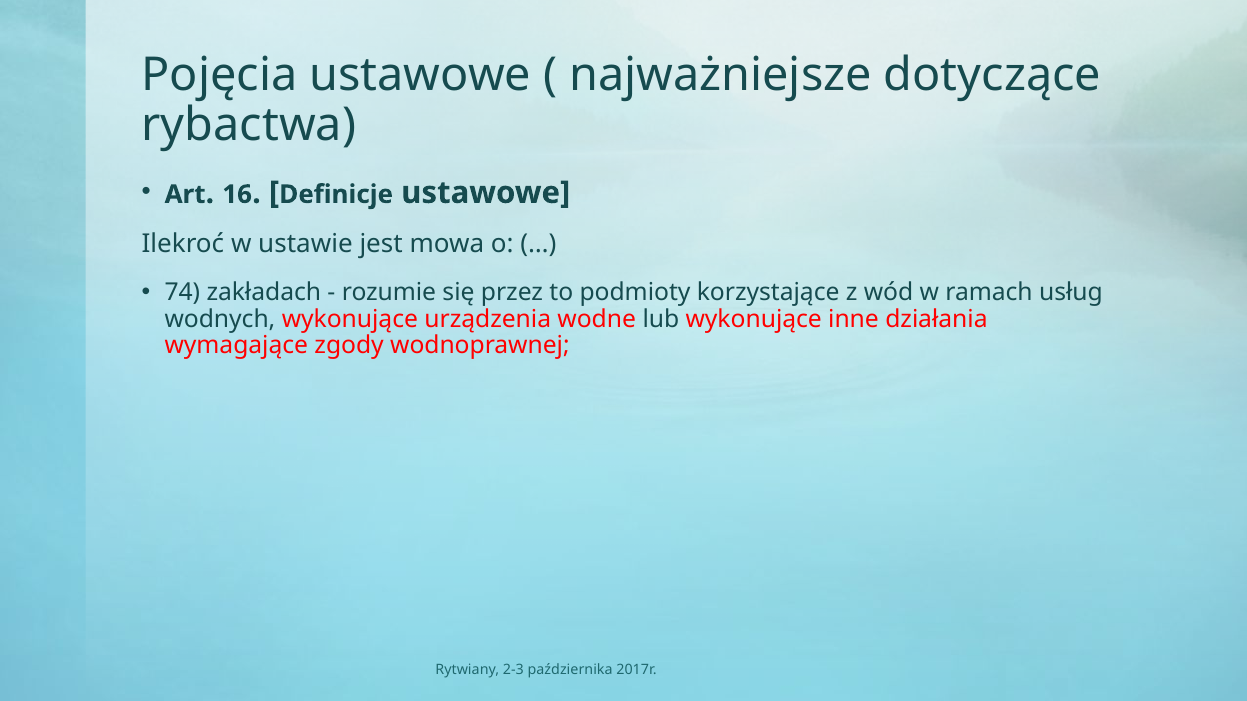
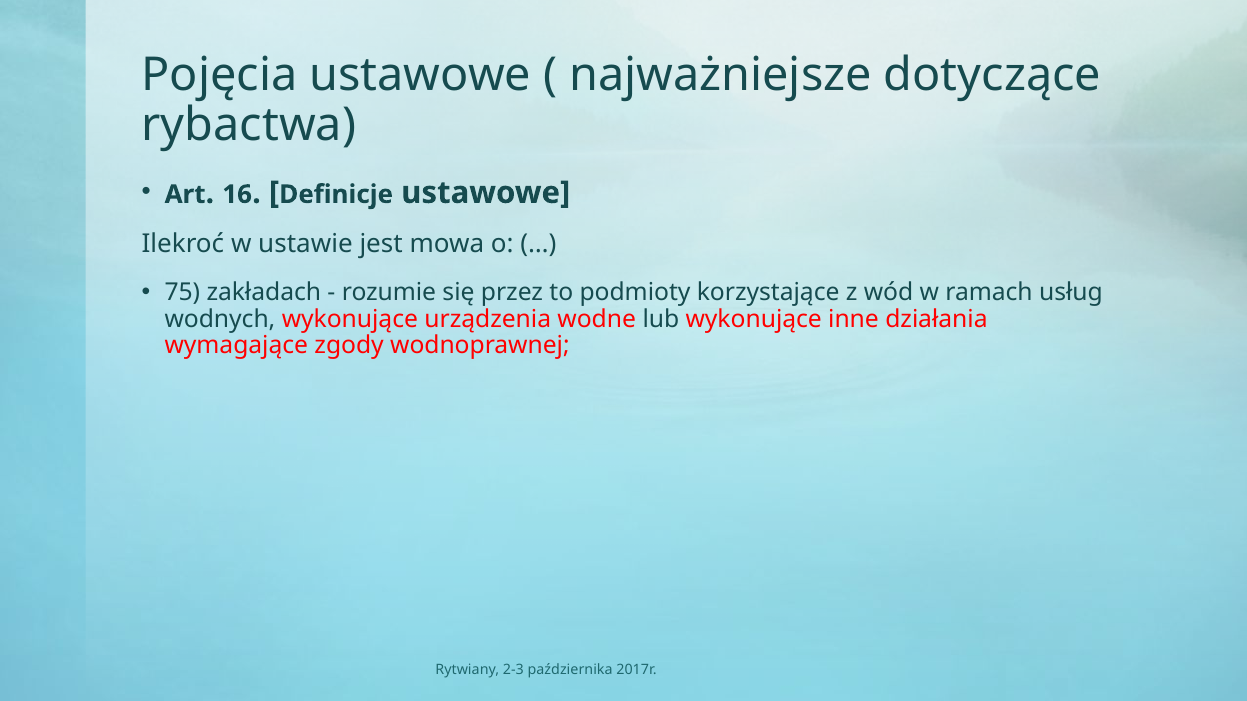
74: 74 -> 75 (182, 293)
